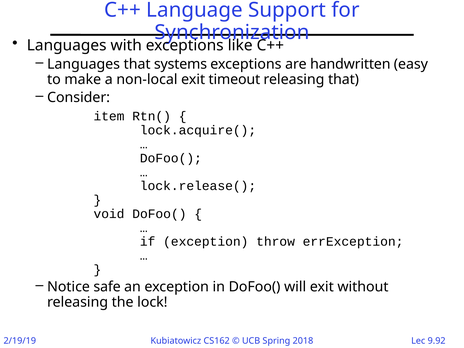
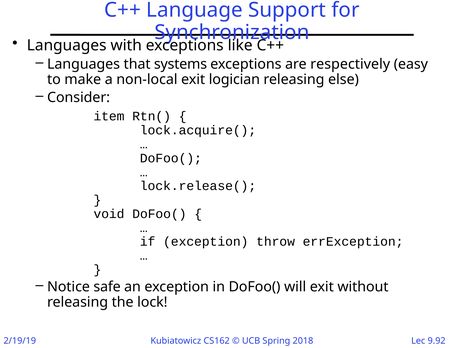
handwritten: handwritten -> respectively (350, 64)
timeout: timeout -> logician (234, 79)
releasing that: that -> else (343, 79)
